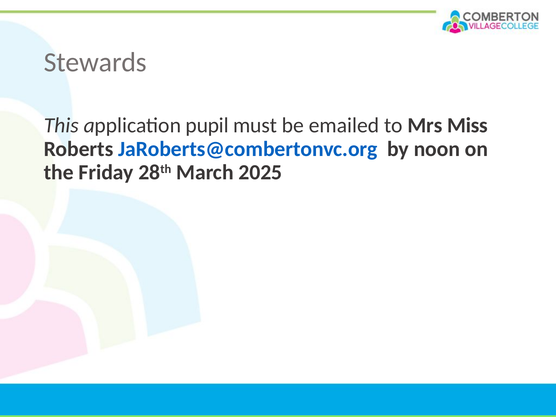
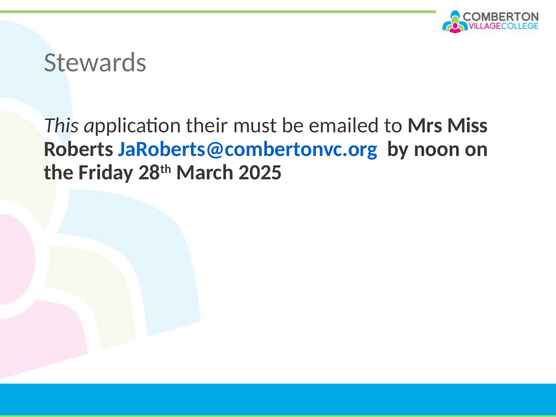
pupil: pupil -> their (207, 125)
